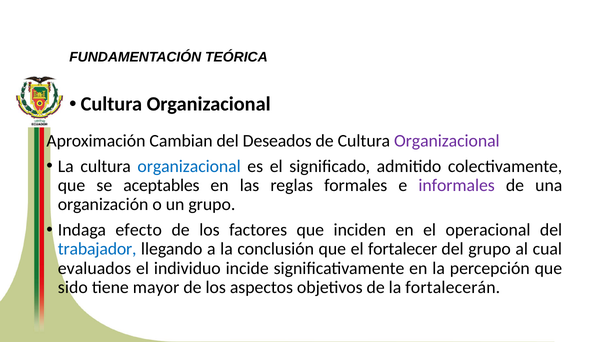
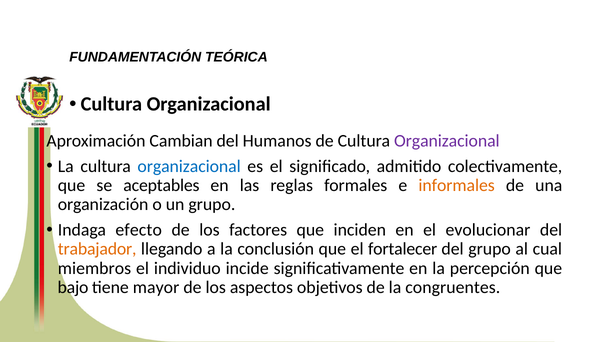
Deseados: Deseados -> Humanos (277, 141)
informales colour: purple -> orange (457, 186)
operacional: operacional -> evolucionar (488, 230)
trabajador colour: blue -> orange (97, 249)
evaluados: evaluados -> miembros (94, 269)
sido: sido -> bajo (73, 288)
fortalecerán: fortalecerán -> congruentes (453, 288)
